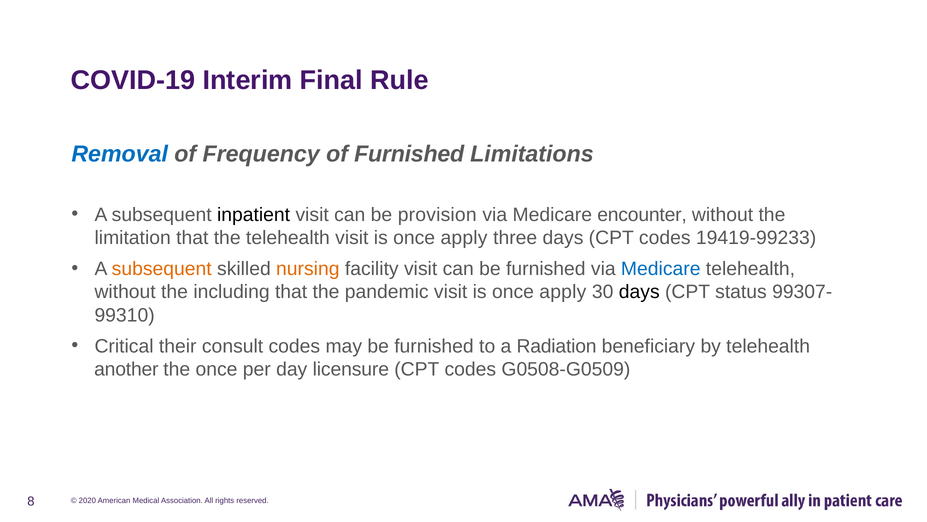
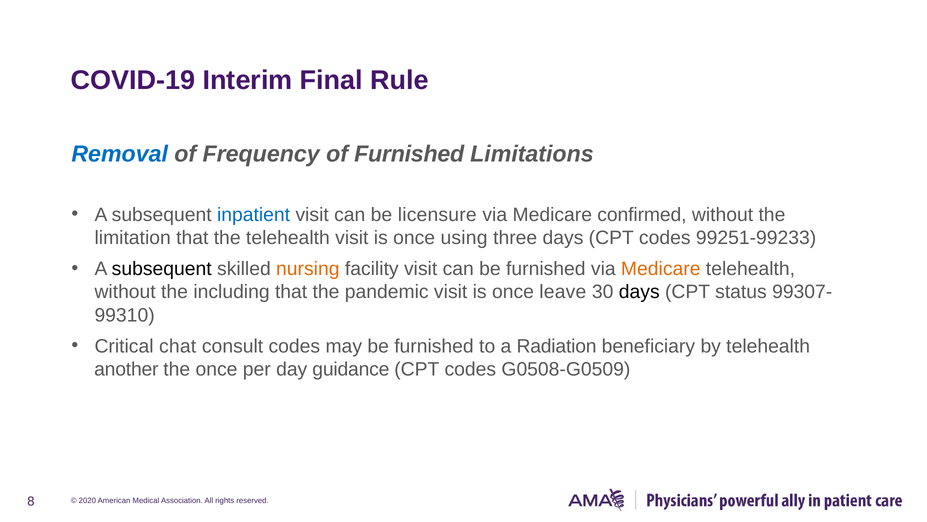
inpatient colour: black -> blue (254, 214)
provision: provision -> licensure (437, 214)
encounter: encounter -> confirmed (642, 214)
apply: apply -> using (464, 238)
19419-99233: 19419-99233 -> 99251-99233 (756, 238)
subsequent colour: orange -> black (162, 269)
Medicare colour: blue -> orange (661, 269)
apply: apply -> leave (563, 292)
their: their -> chat (178, 346)
licensure: licensure -> guidance (351, 369)
